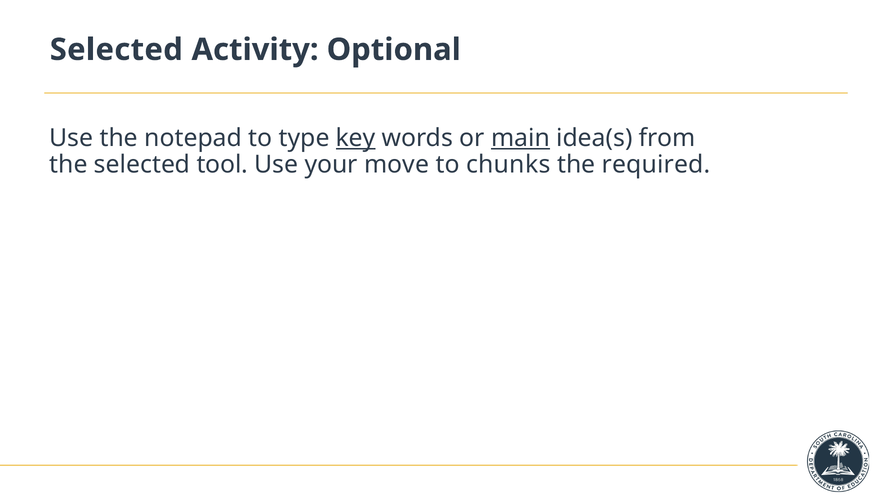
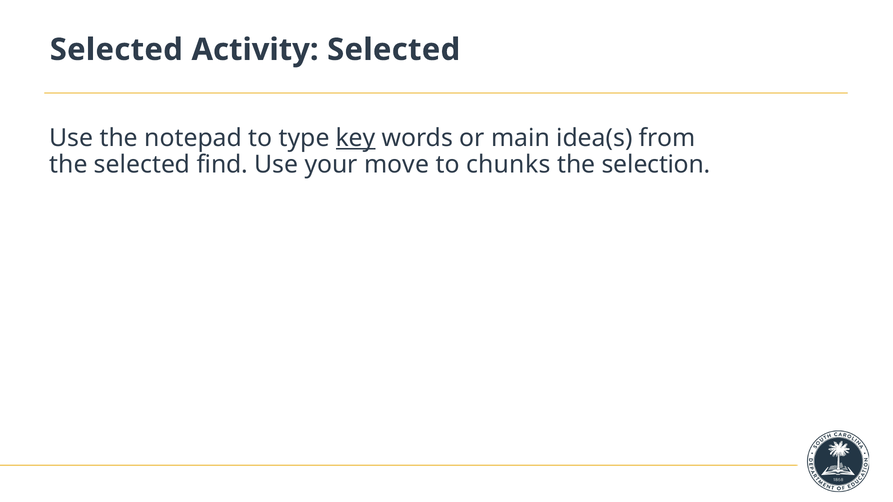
Activity Optional: Optional -> Selected (394, 50)
main underline: present -> none (520, 138)
tool: tool -> find (222, 165)
required: required -> selection (656, 165)
